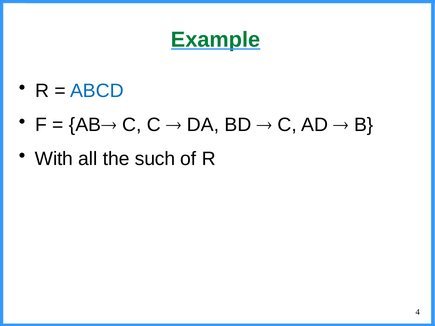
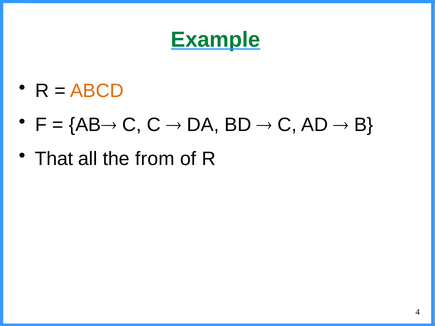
ABCD colour: blue -> orange (97, 91)
With: With -> That (54, 159)
such: such -> from (155, 159)
